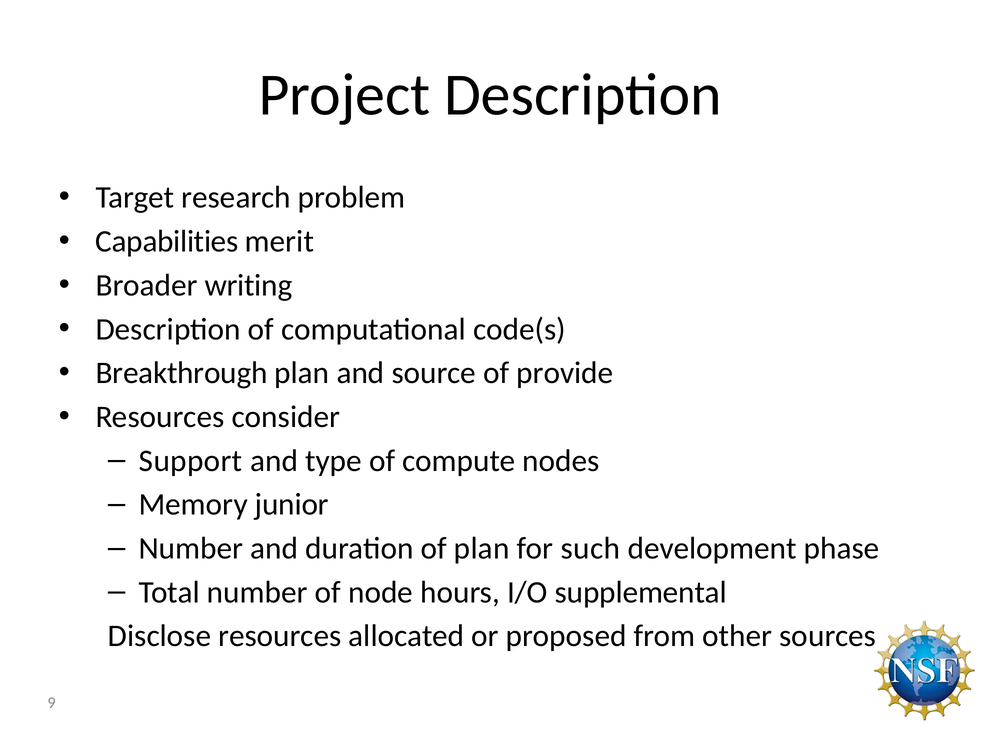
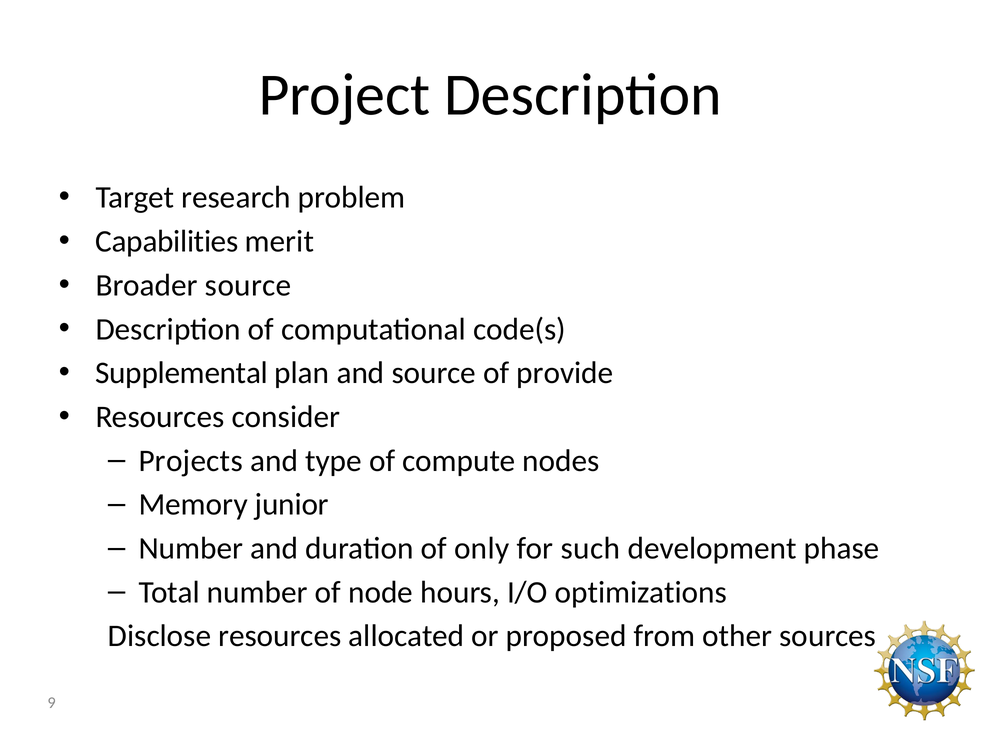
Broader writing: writing -> source (248, 285)
Breakthrough: Breakthrough -> Supplemental (182, 373)
Support: Support -> Projects (191, 461)
of plan: plan -> only (482, 548)
supplemental: supplemental -> optimizations (641, 592)
